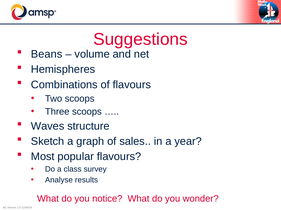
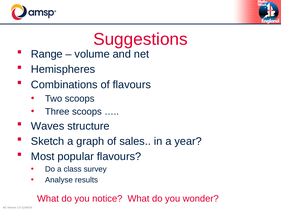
Beans: Beans -> Range (47, 54)
